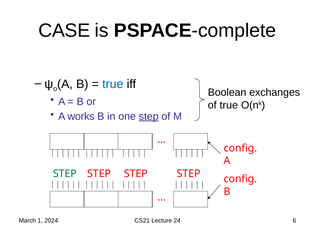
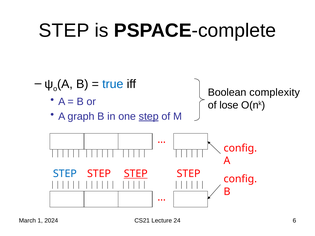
CASE: CASE -> STEP (64, 30)
exchanges: exchanges -> complexity (275, 93)
of true: true -> lose (229, 105)
works: works -> graph (81, 117)
STEP colour: green -> blue (65, 174)
STEP underline: none -> present (136, 174)
